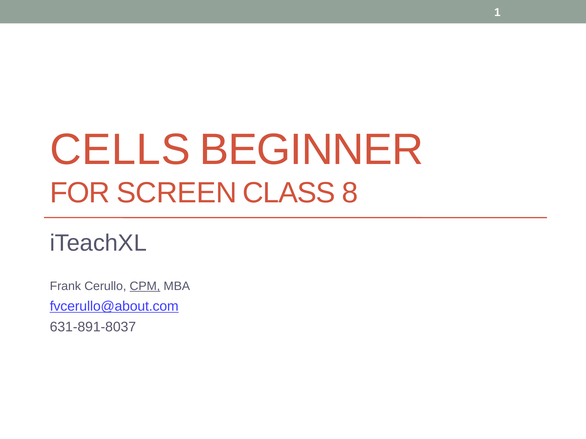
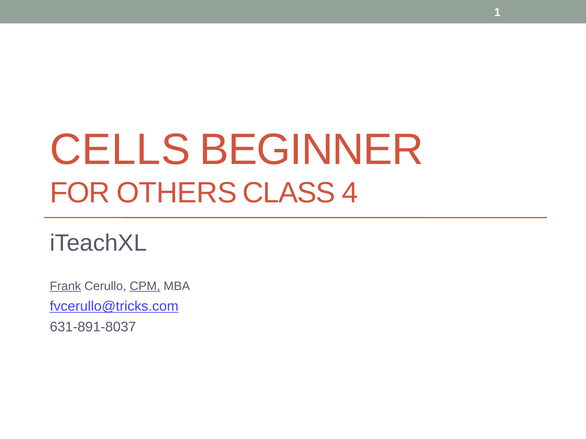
SCREEN: SCREEN -> OTHERS (177, 193)
8: 8 -> 4 (350, 193)
Frank underline: none -> present (65, 287)
fvcerullo@about.com: fvcerullo@about.com -> fvcerullo@tricks.com (114, 306)
